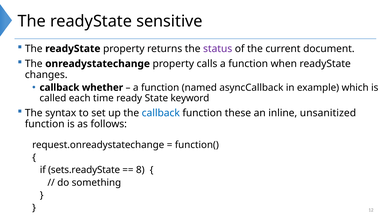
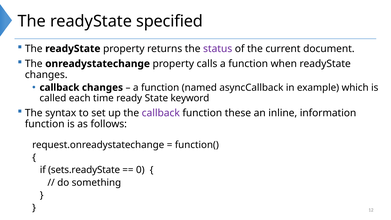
sensitive: sensitive -> specified (169, 21)
callback whether: whether -> changes (102, 88)
callback colour: blue -> purple (161, 113)
unsanitized: unsanitized -> information (328, 113)
8: 8 -> 0 (140, 170)
